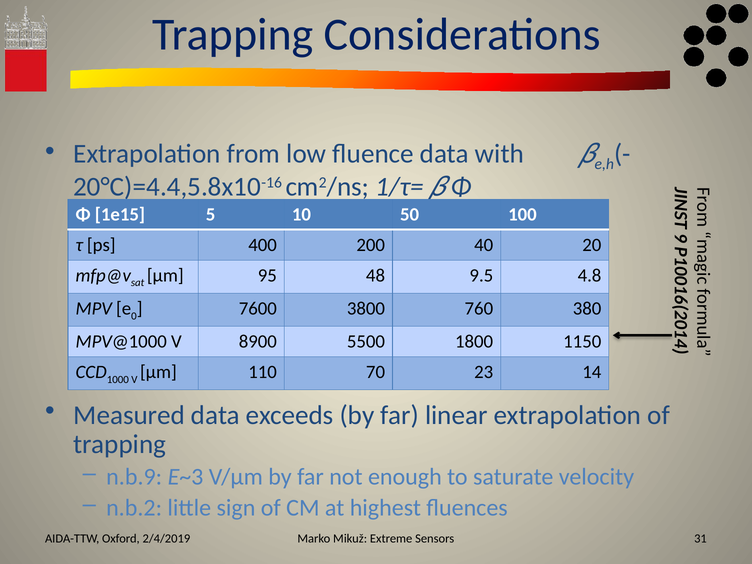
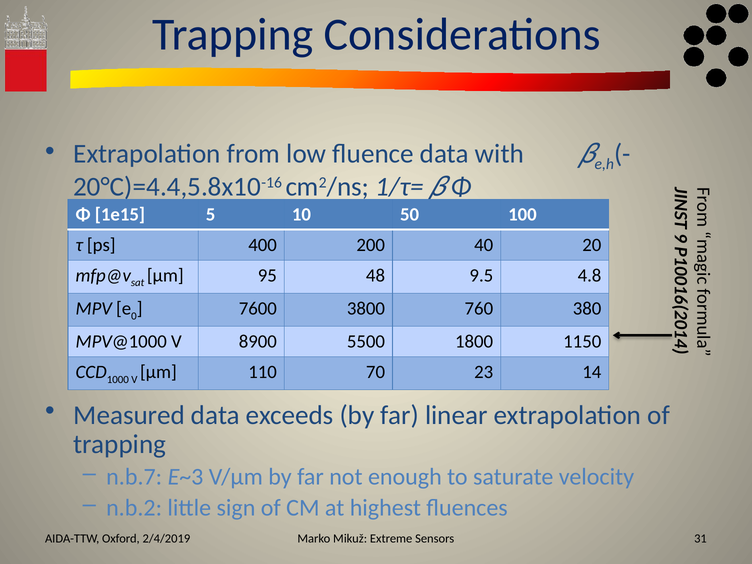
n.b.9: n.b.9 -> n.b.7 (134, 477)
